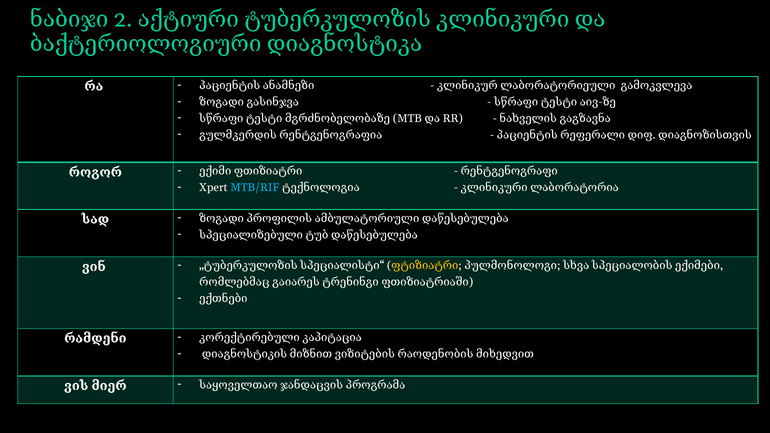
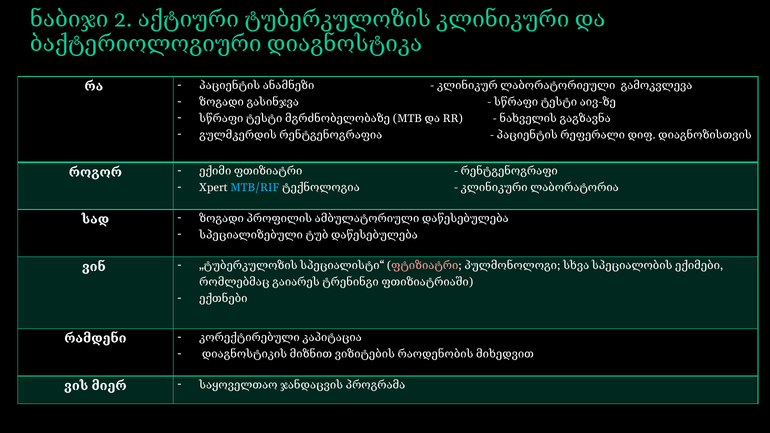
ფტიზიატრი colour: yellow -> pink (425, 266)
